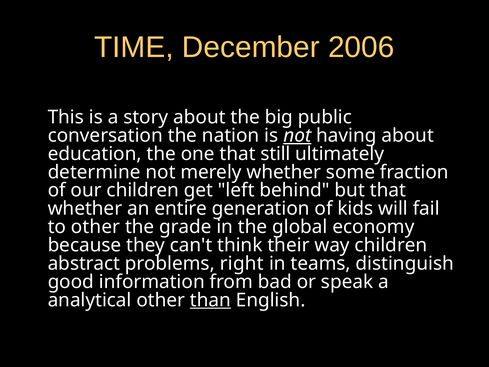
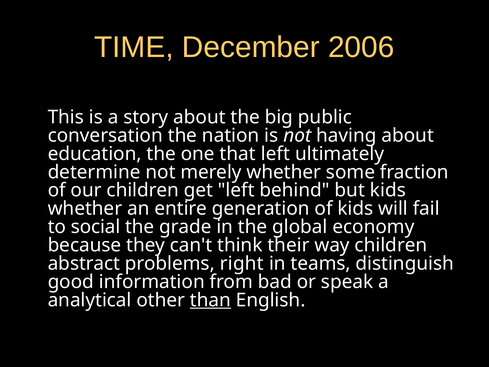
not underline: present -> none (297, 135)
that still: still -> left (275, 154)
but that: that -> kids (388, 190)
to other: other -> social (96, 227)
